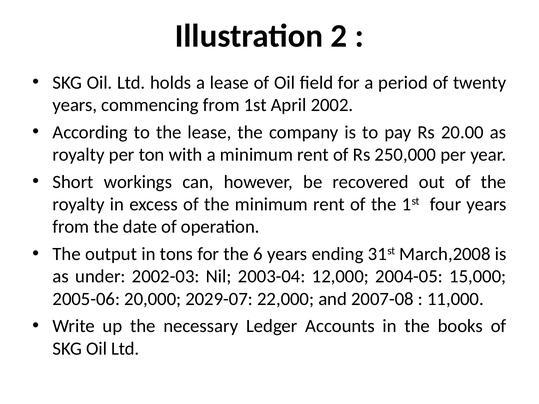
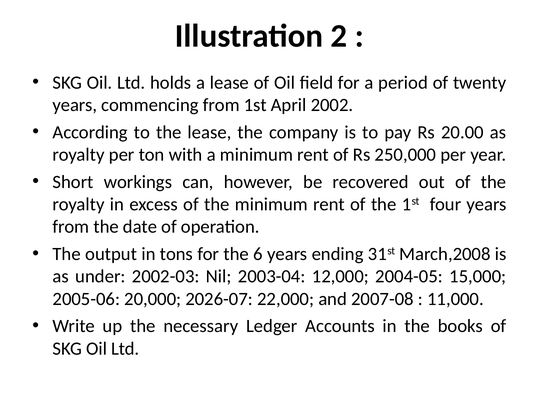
2029-07: 2029-07 -> 2026-07 (219, 299)
